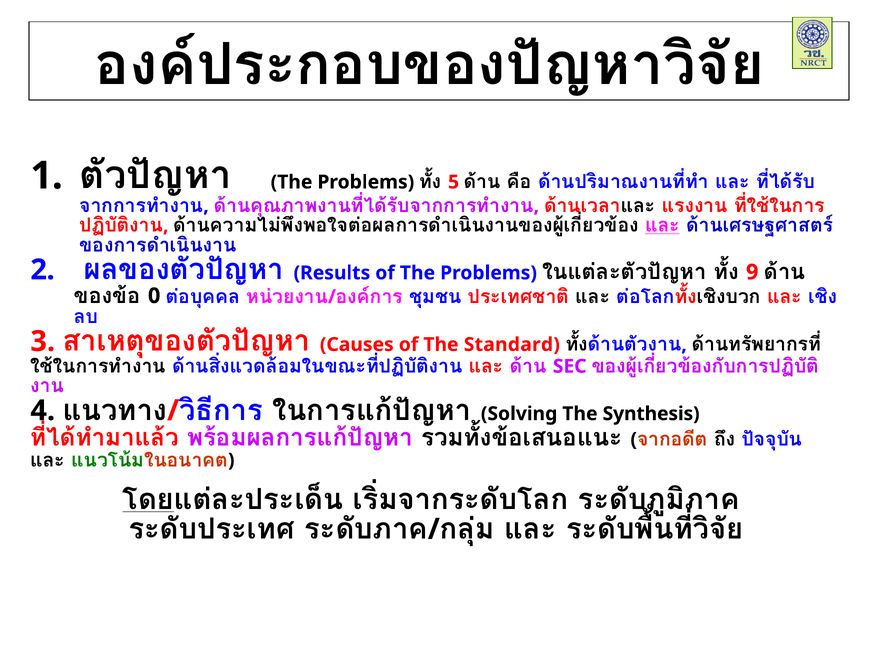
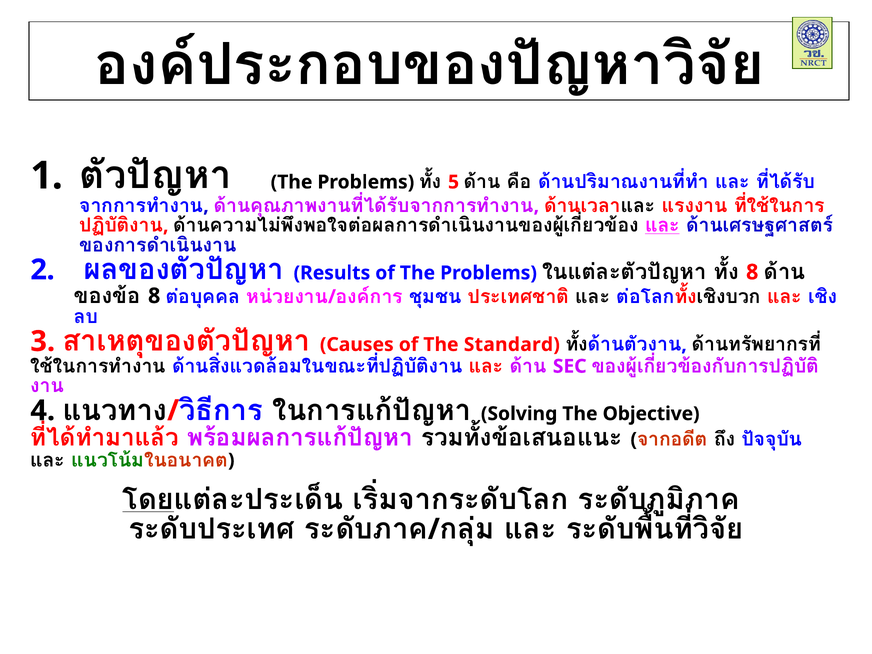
9: 9 -> 8 (752, 272)
0: 0 -> 8 (154, 296)
Synthesis: Synthesis -> Objective (651, 414)
